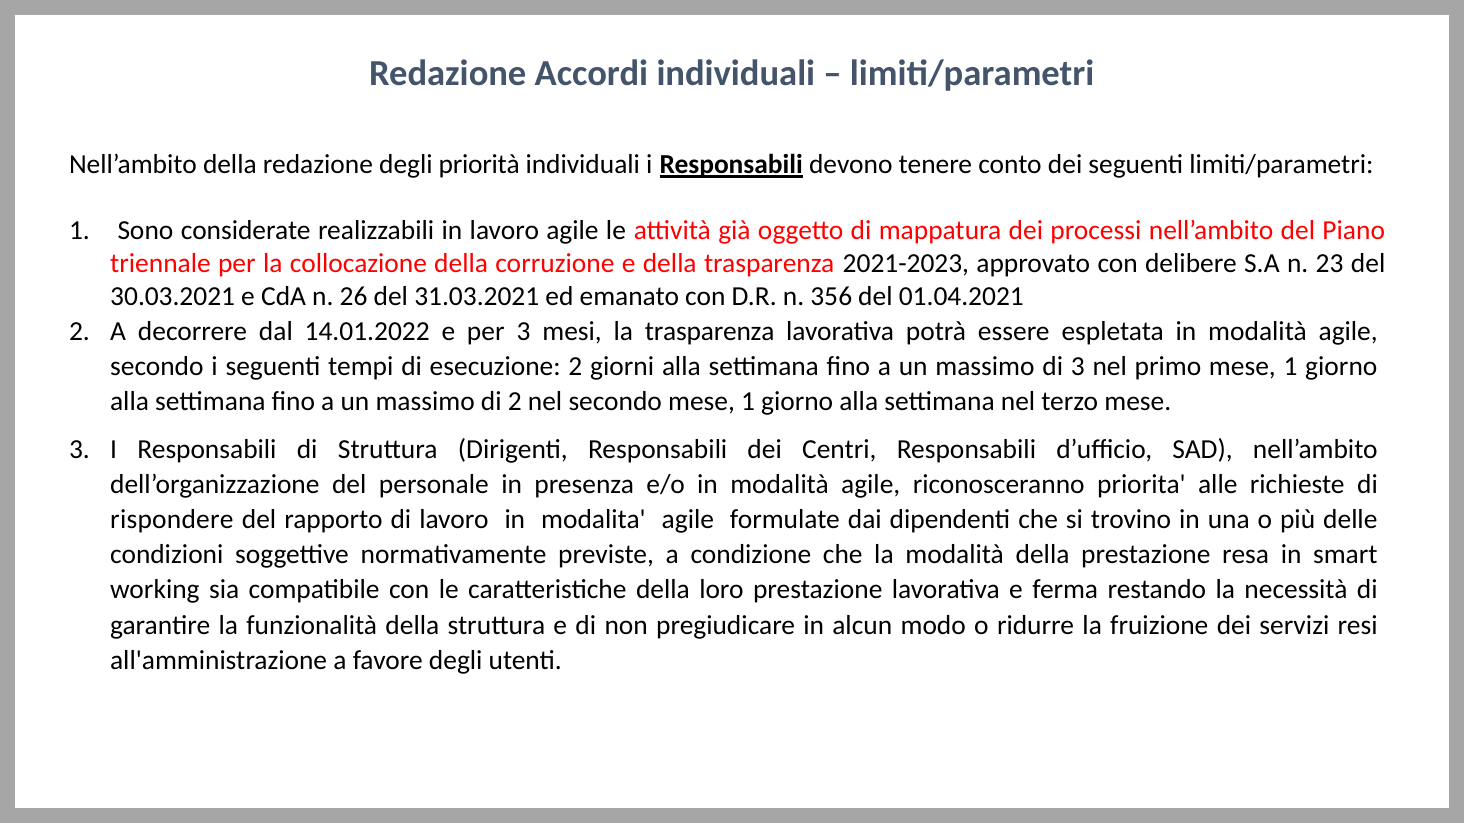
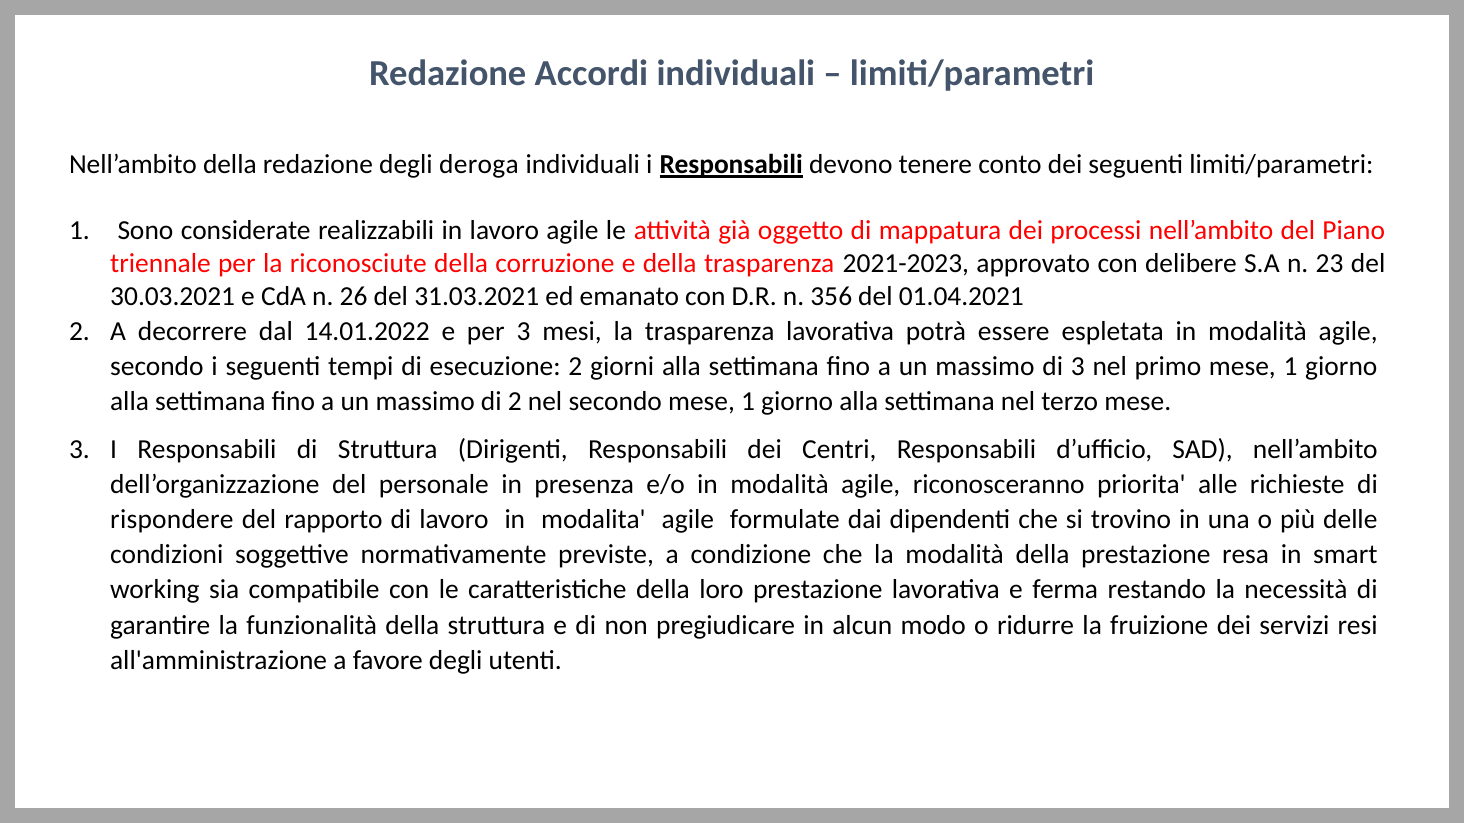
priorità: priorità -> deroga (479, 164)
collocazione: collocazione -> riconosciute (358, 263)
